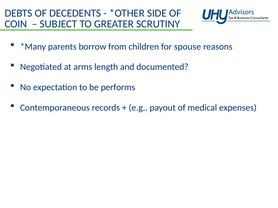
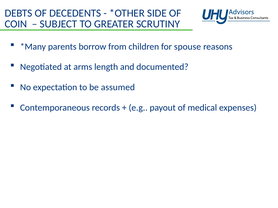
performs: performs -> assumed (118, 88)
